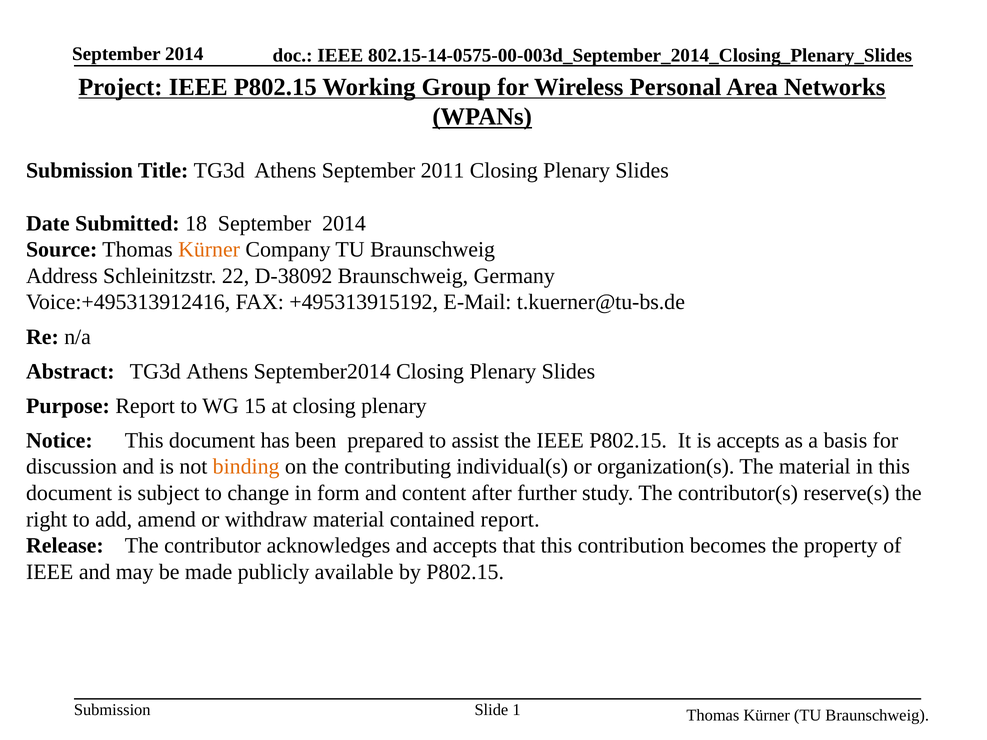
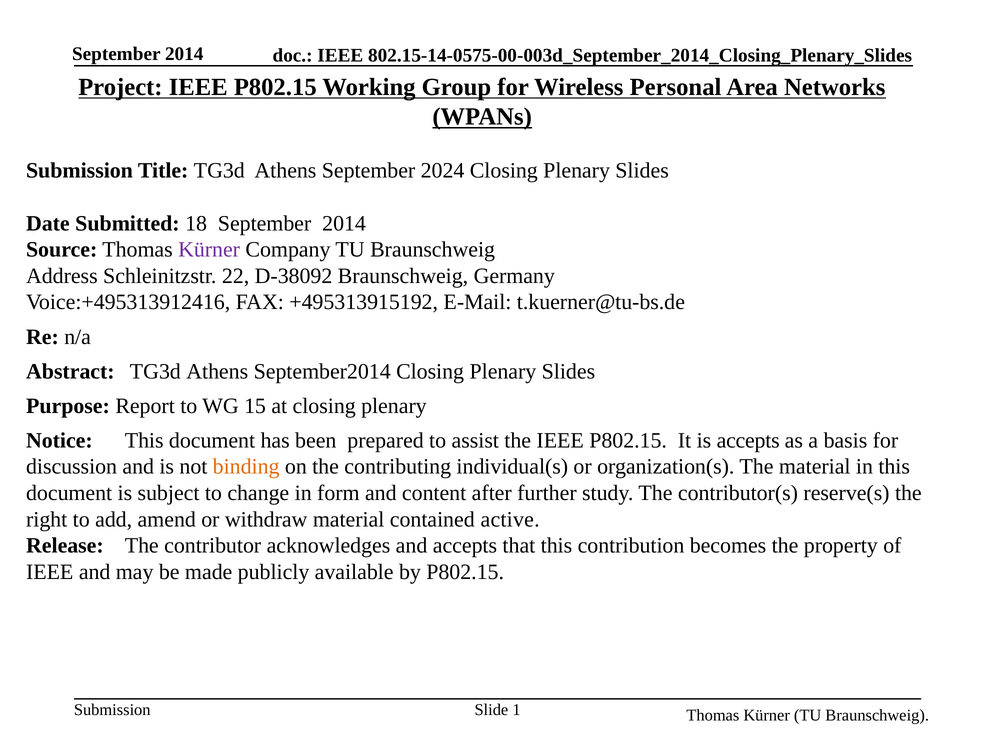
2011: 2011 -> 2024 (443, 171)
Kürner colour: orange -> purple (209, 250)
contained report: report -> active (510, 519)
